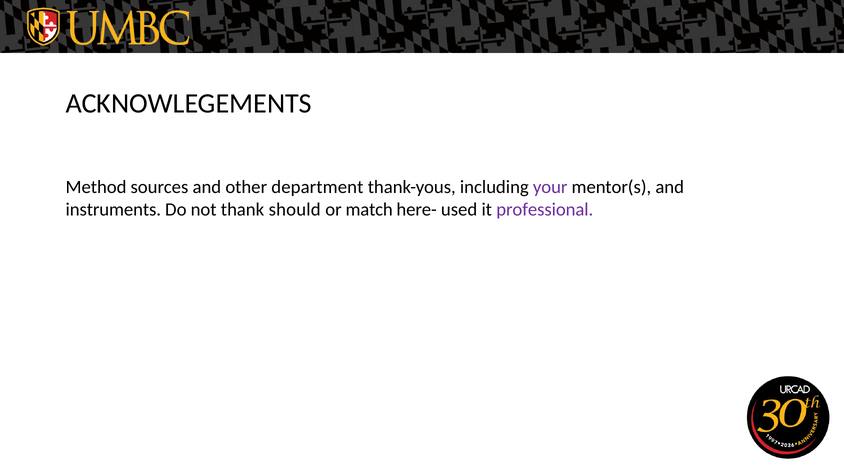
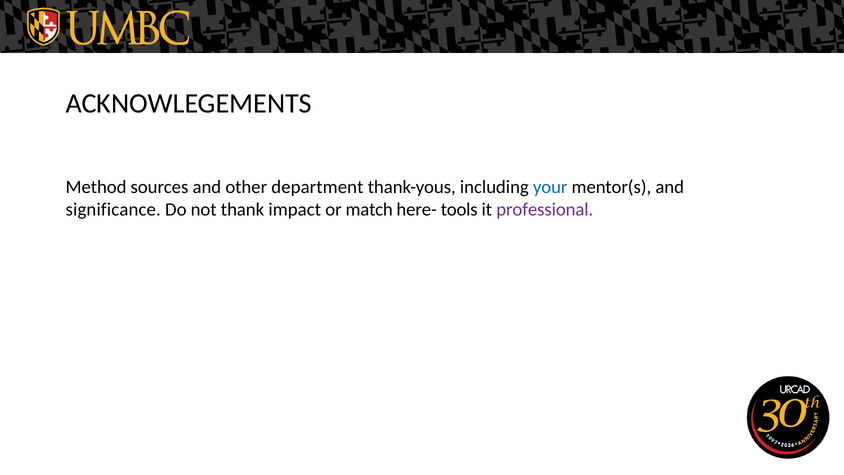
your colour: purple -> blue (550, 187)
instruments: instruments -> significance (113, 209)
should: should -> impact (295, 209)
used: used -> tools (459, 209)
